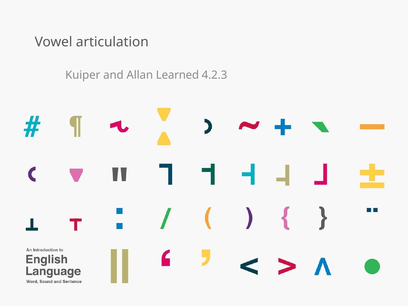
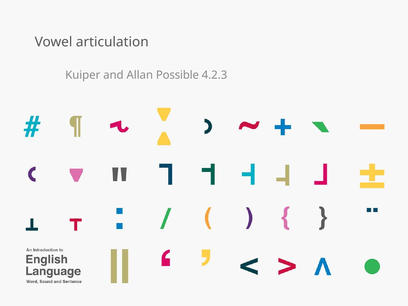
Learned: Learned -> Possible (177, 75)
